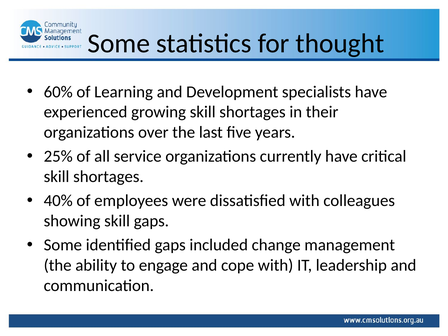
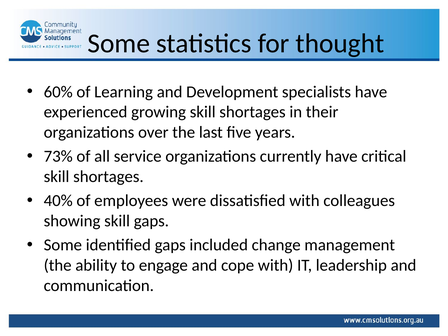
25%: 25% -> 73% (58, 156)
